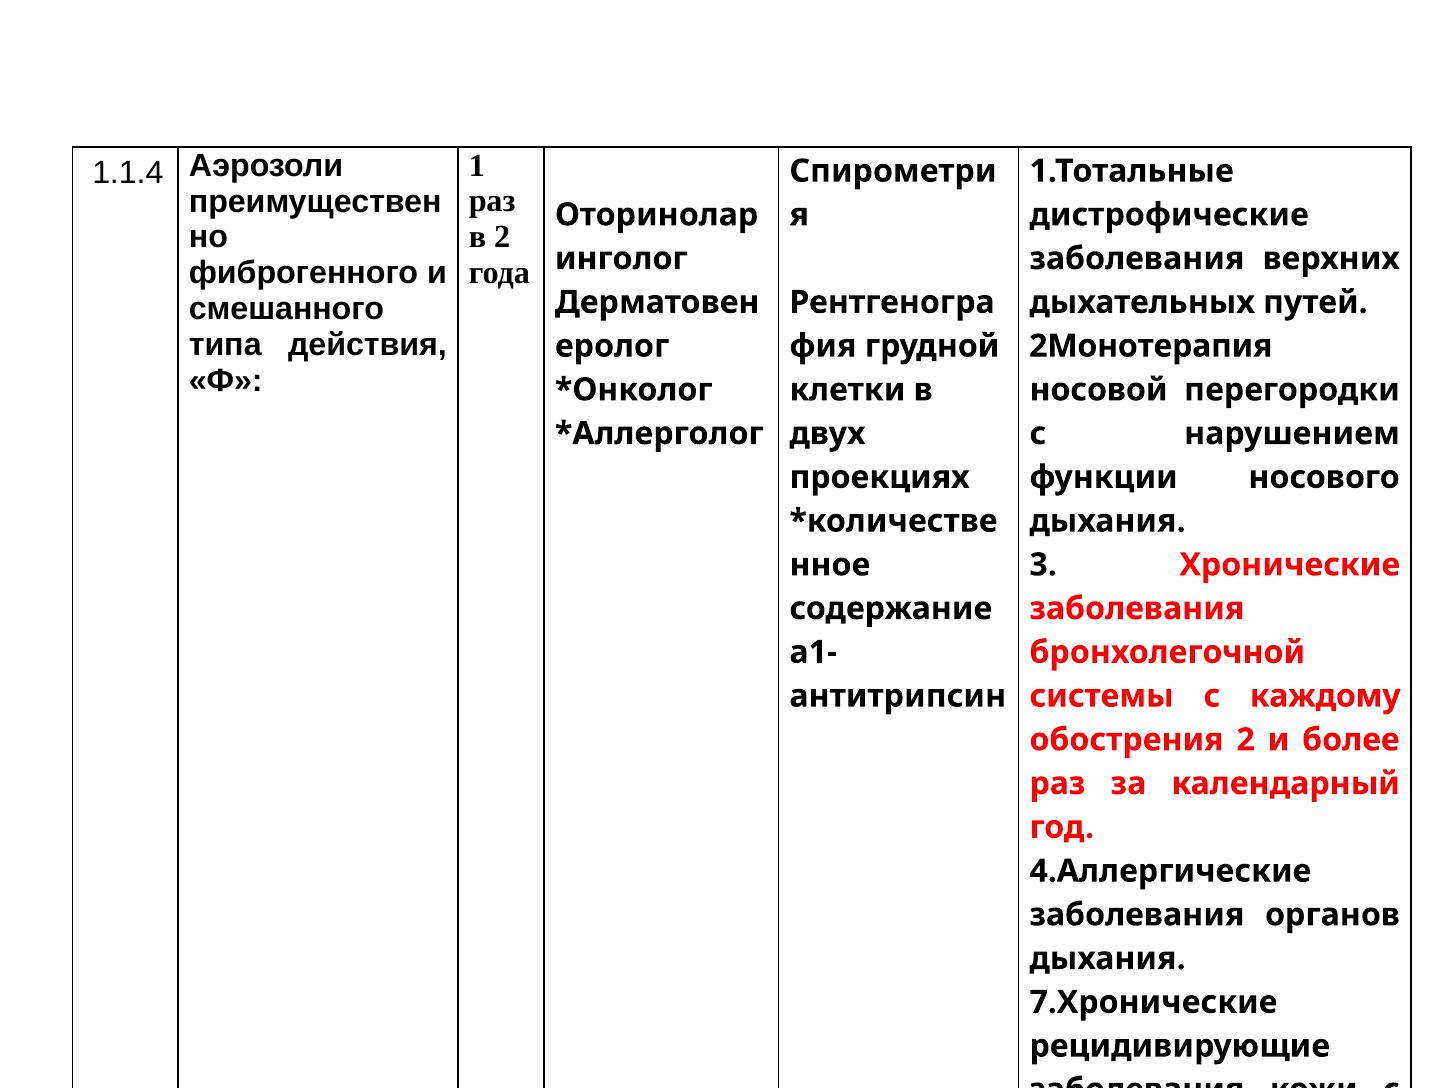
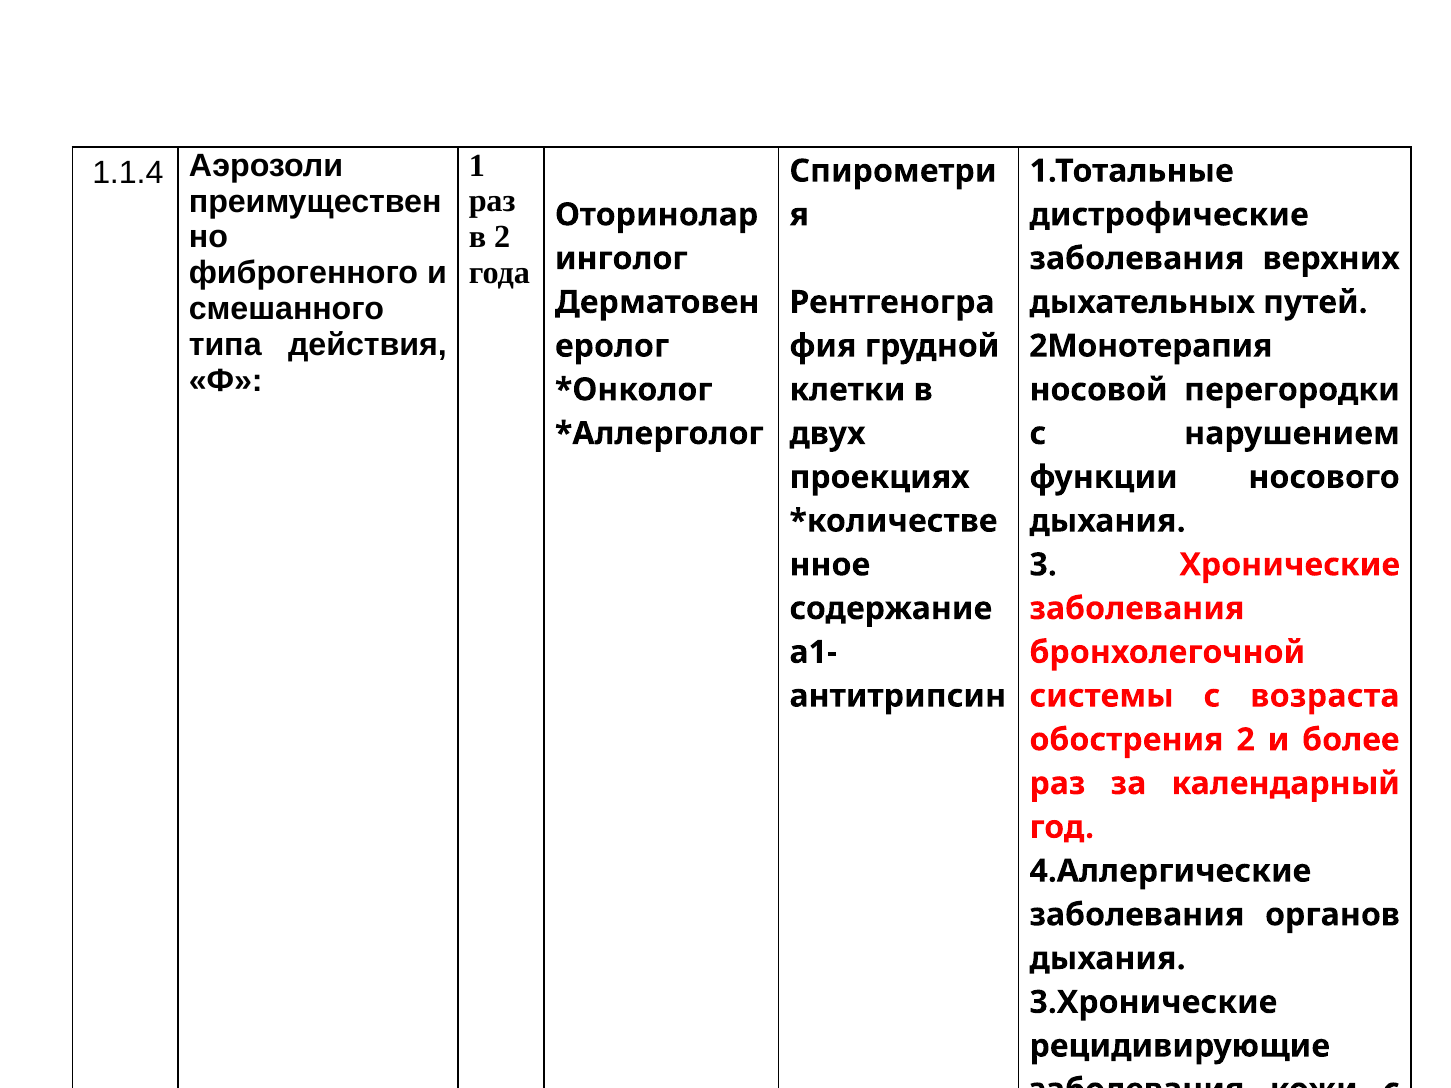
каждому: каждому -> возраста (1325, 696)
7.Хронические: 7.Хронические -> 3.Хронические (1153, 1002)
